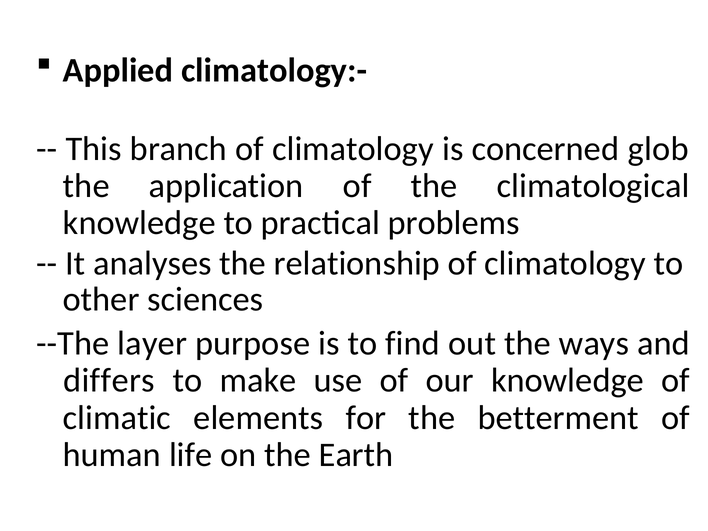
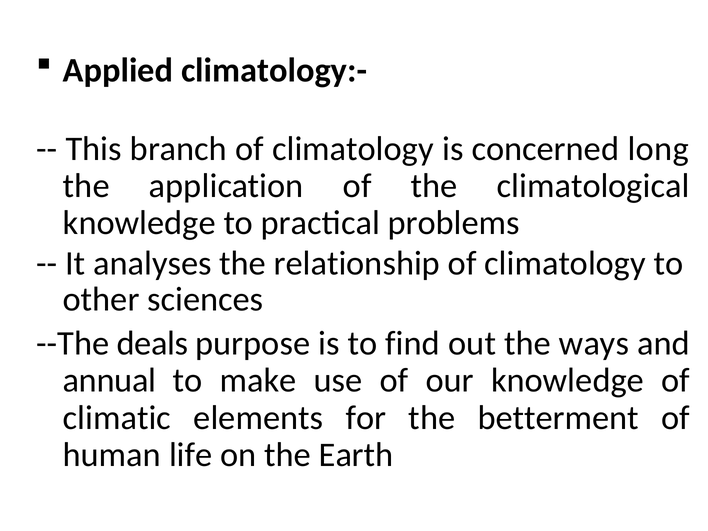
glob: glob -> long (658, 149)
layer: layer -> deals (152, 343)
differs: differs -> annual (109, 381)
